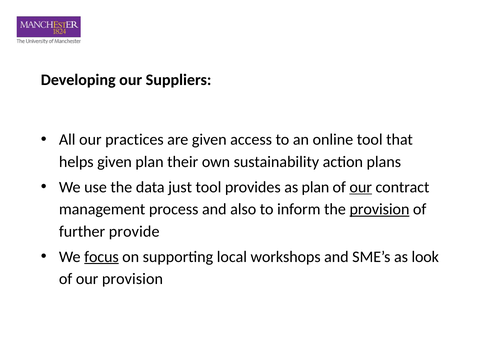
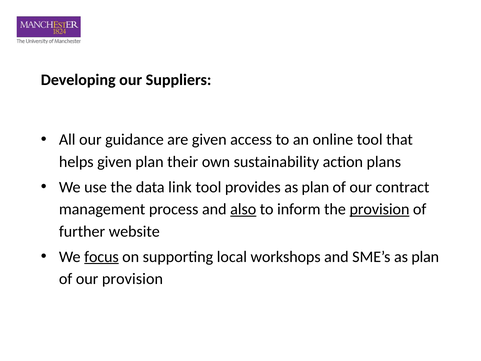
practices: practices -> guidance (134, 140)
just: just -> link (180, 187)
our underline: present -> none (361, 187)
also underline: none -> present (243, 209)
provide: provide -> website (134, 231)
SME’s as look: look -> plan (425, 257)
